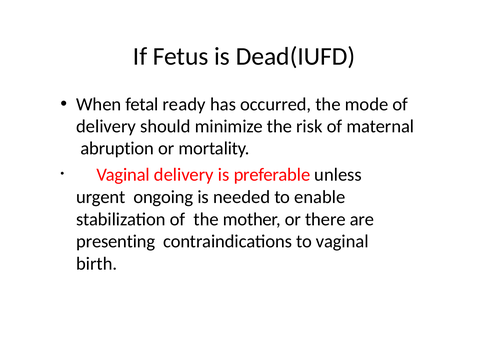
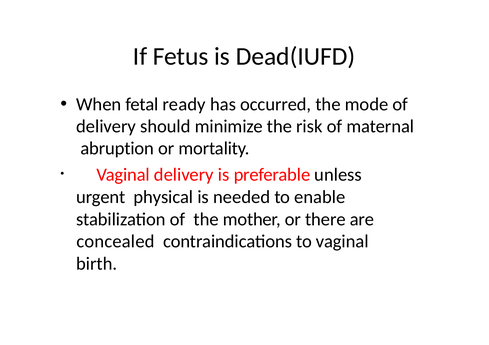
ongoing: ongoing -> physical (163, 197)
presenting: presenting -> concealed (115, 242)
